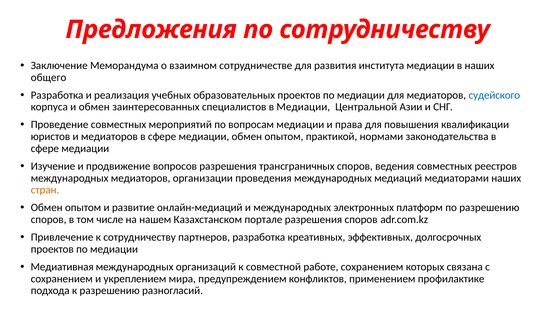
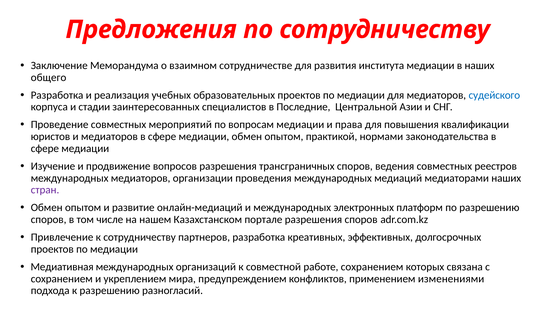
и обмен: обмен -> стадии (94, 107)
в Медиации: Медиации -> Последние (303, 107)
стран colour: orange -> purple (45, 190)
профилактике: профилактике -> изменениями (451, 278)
